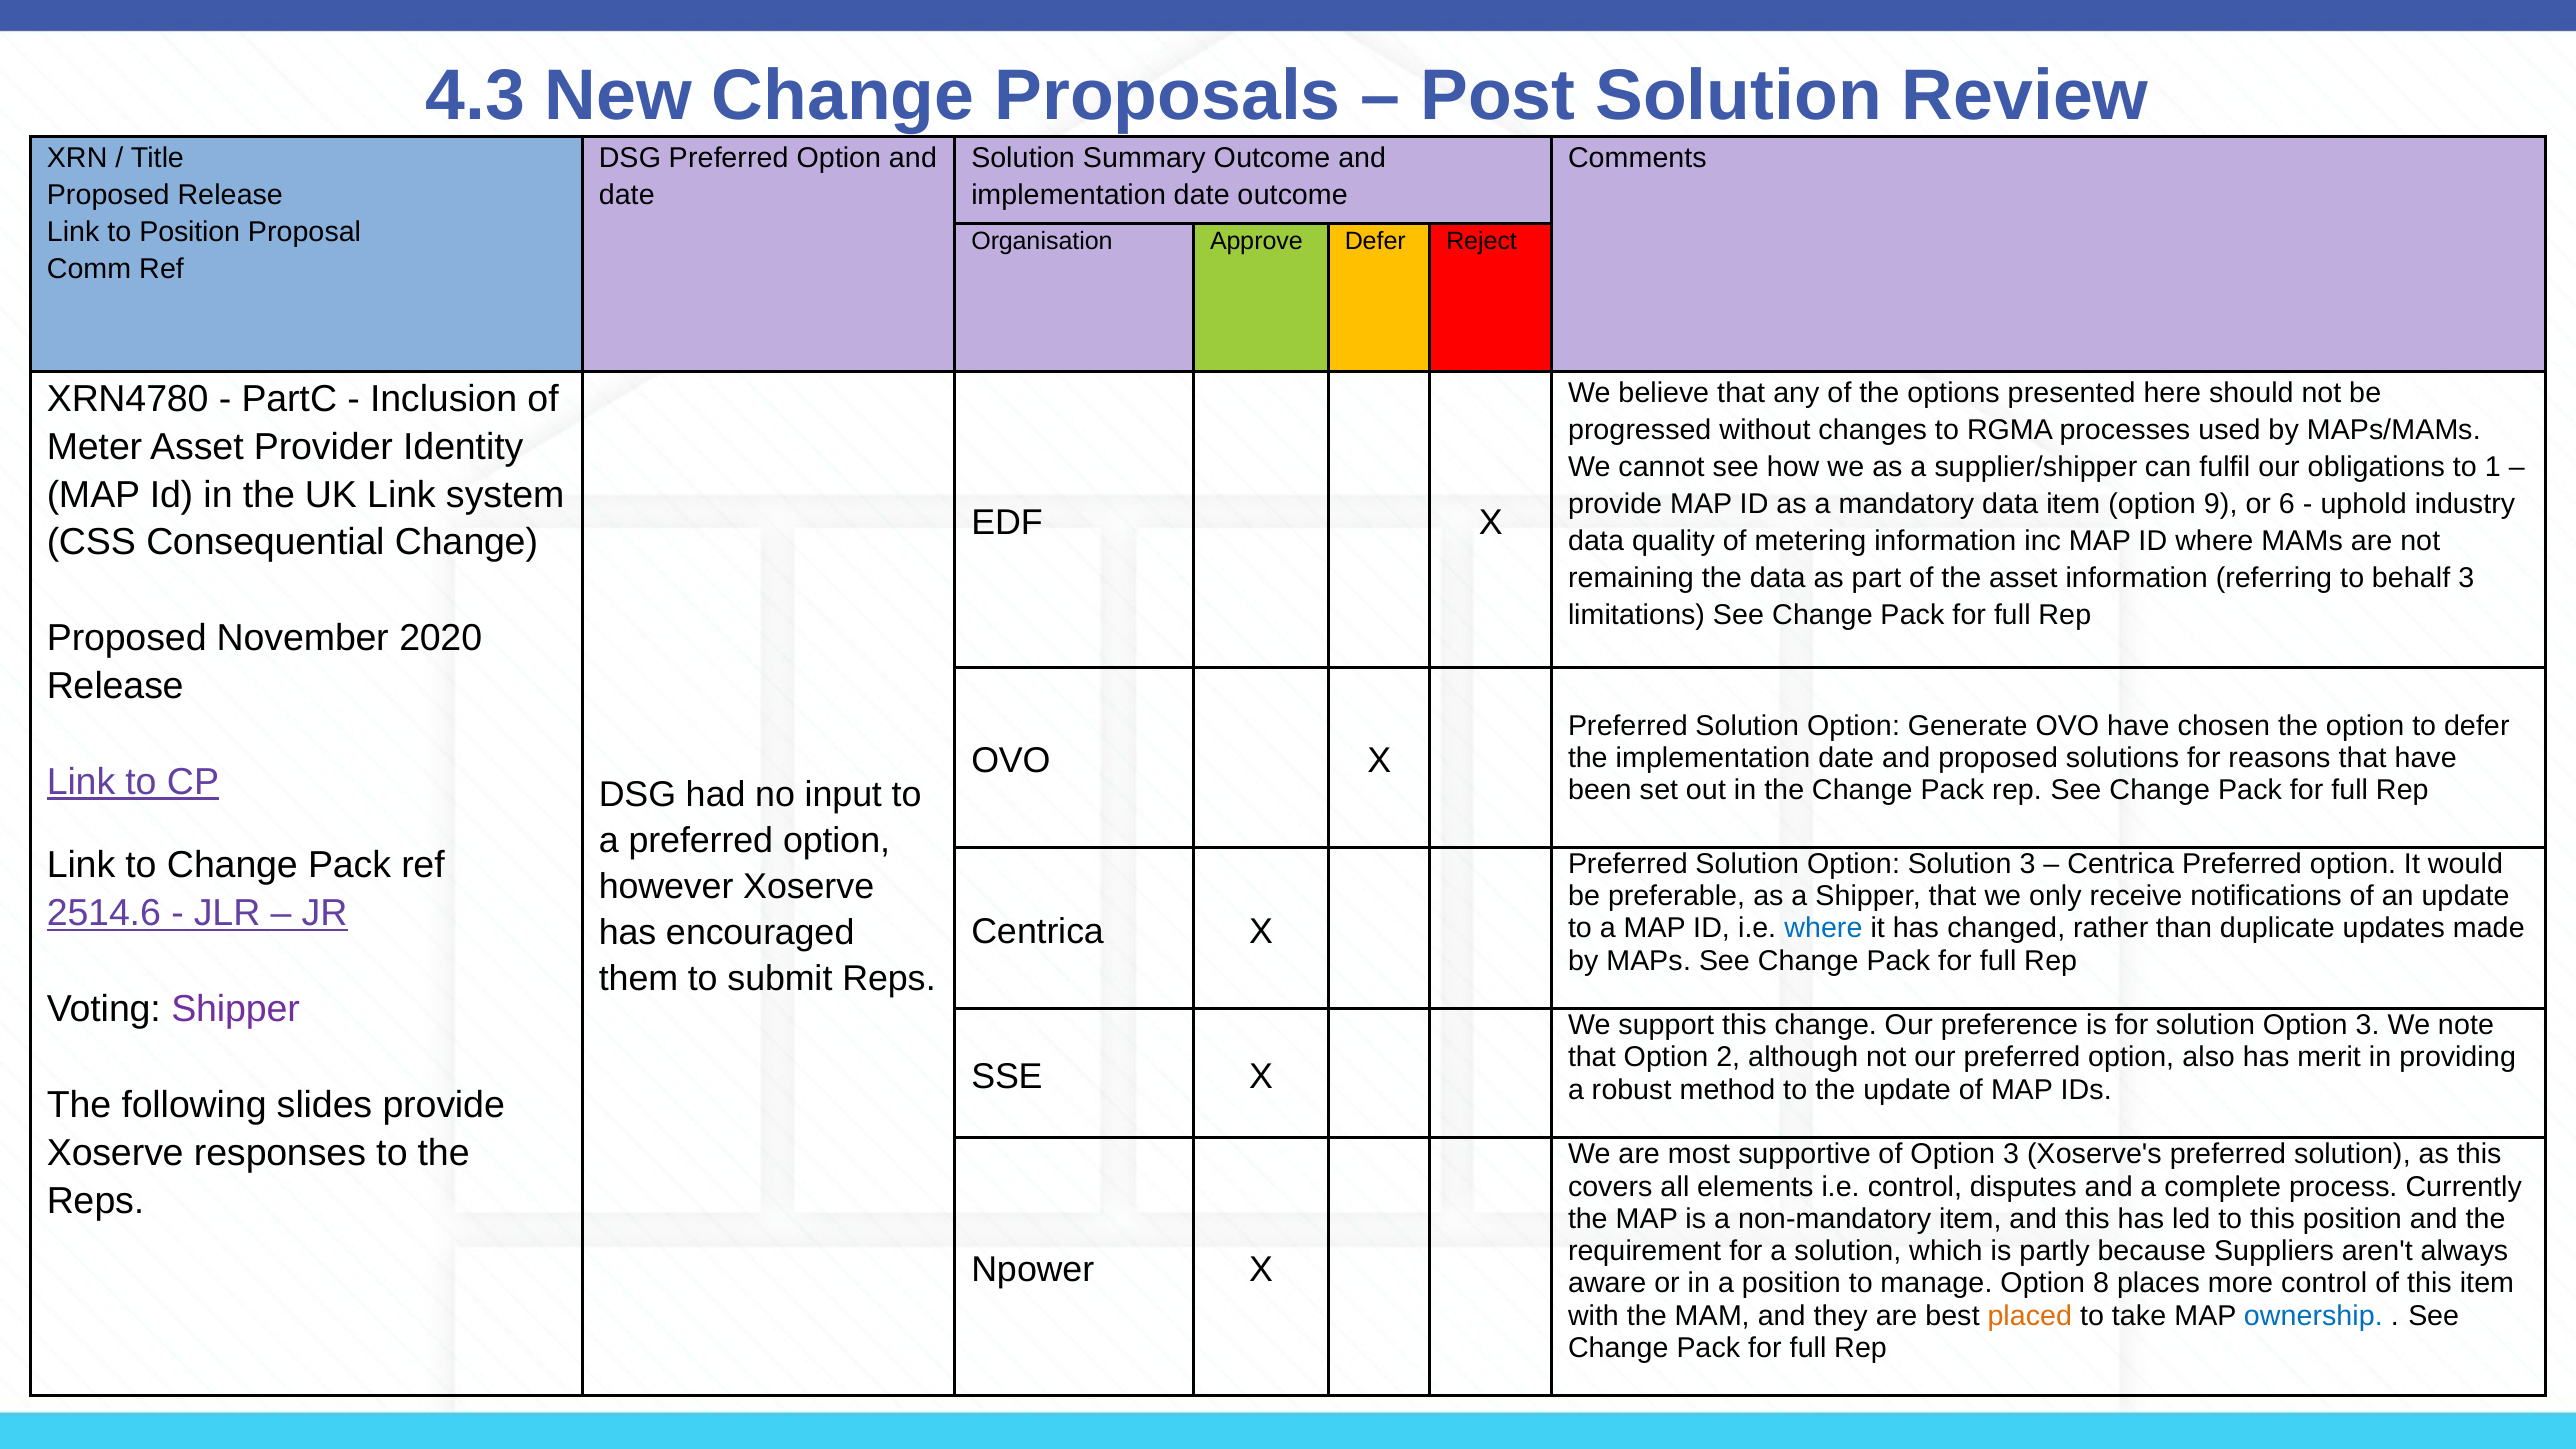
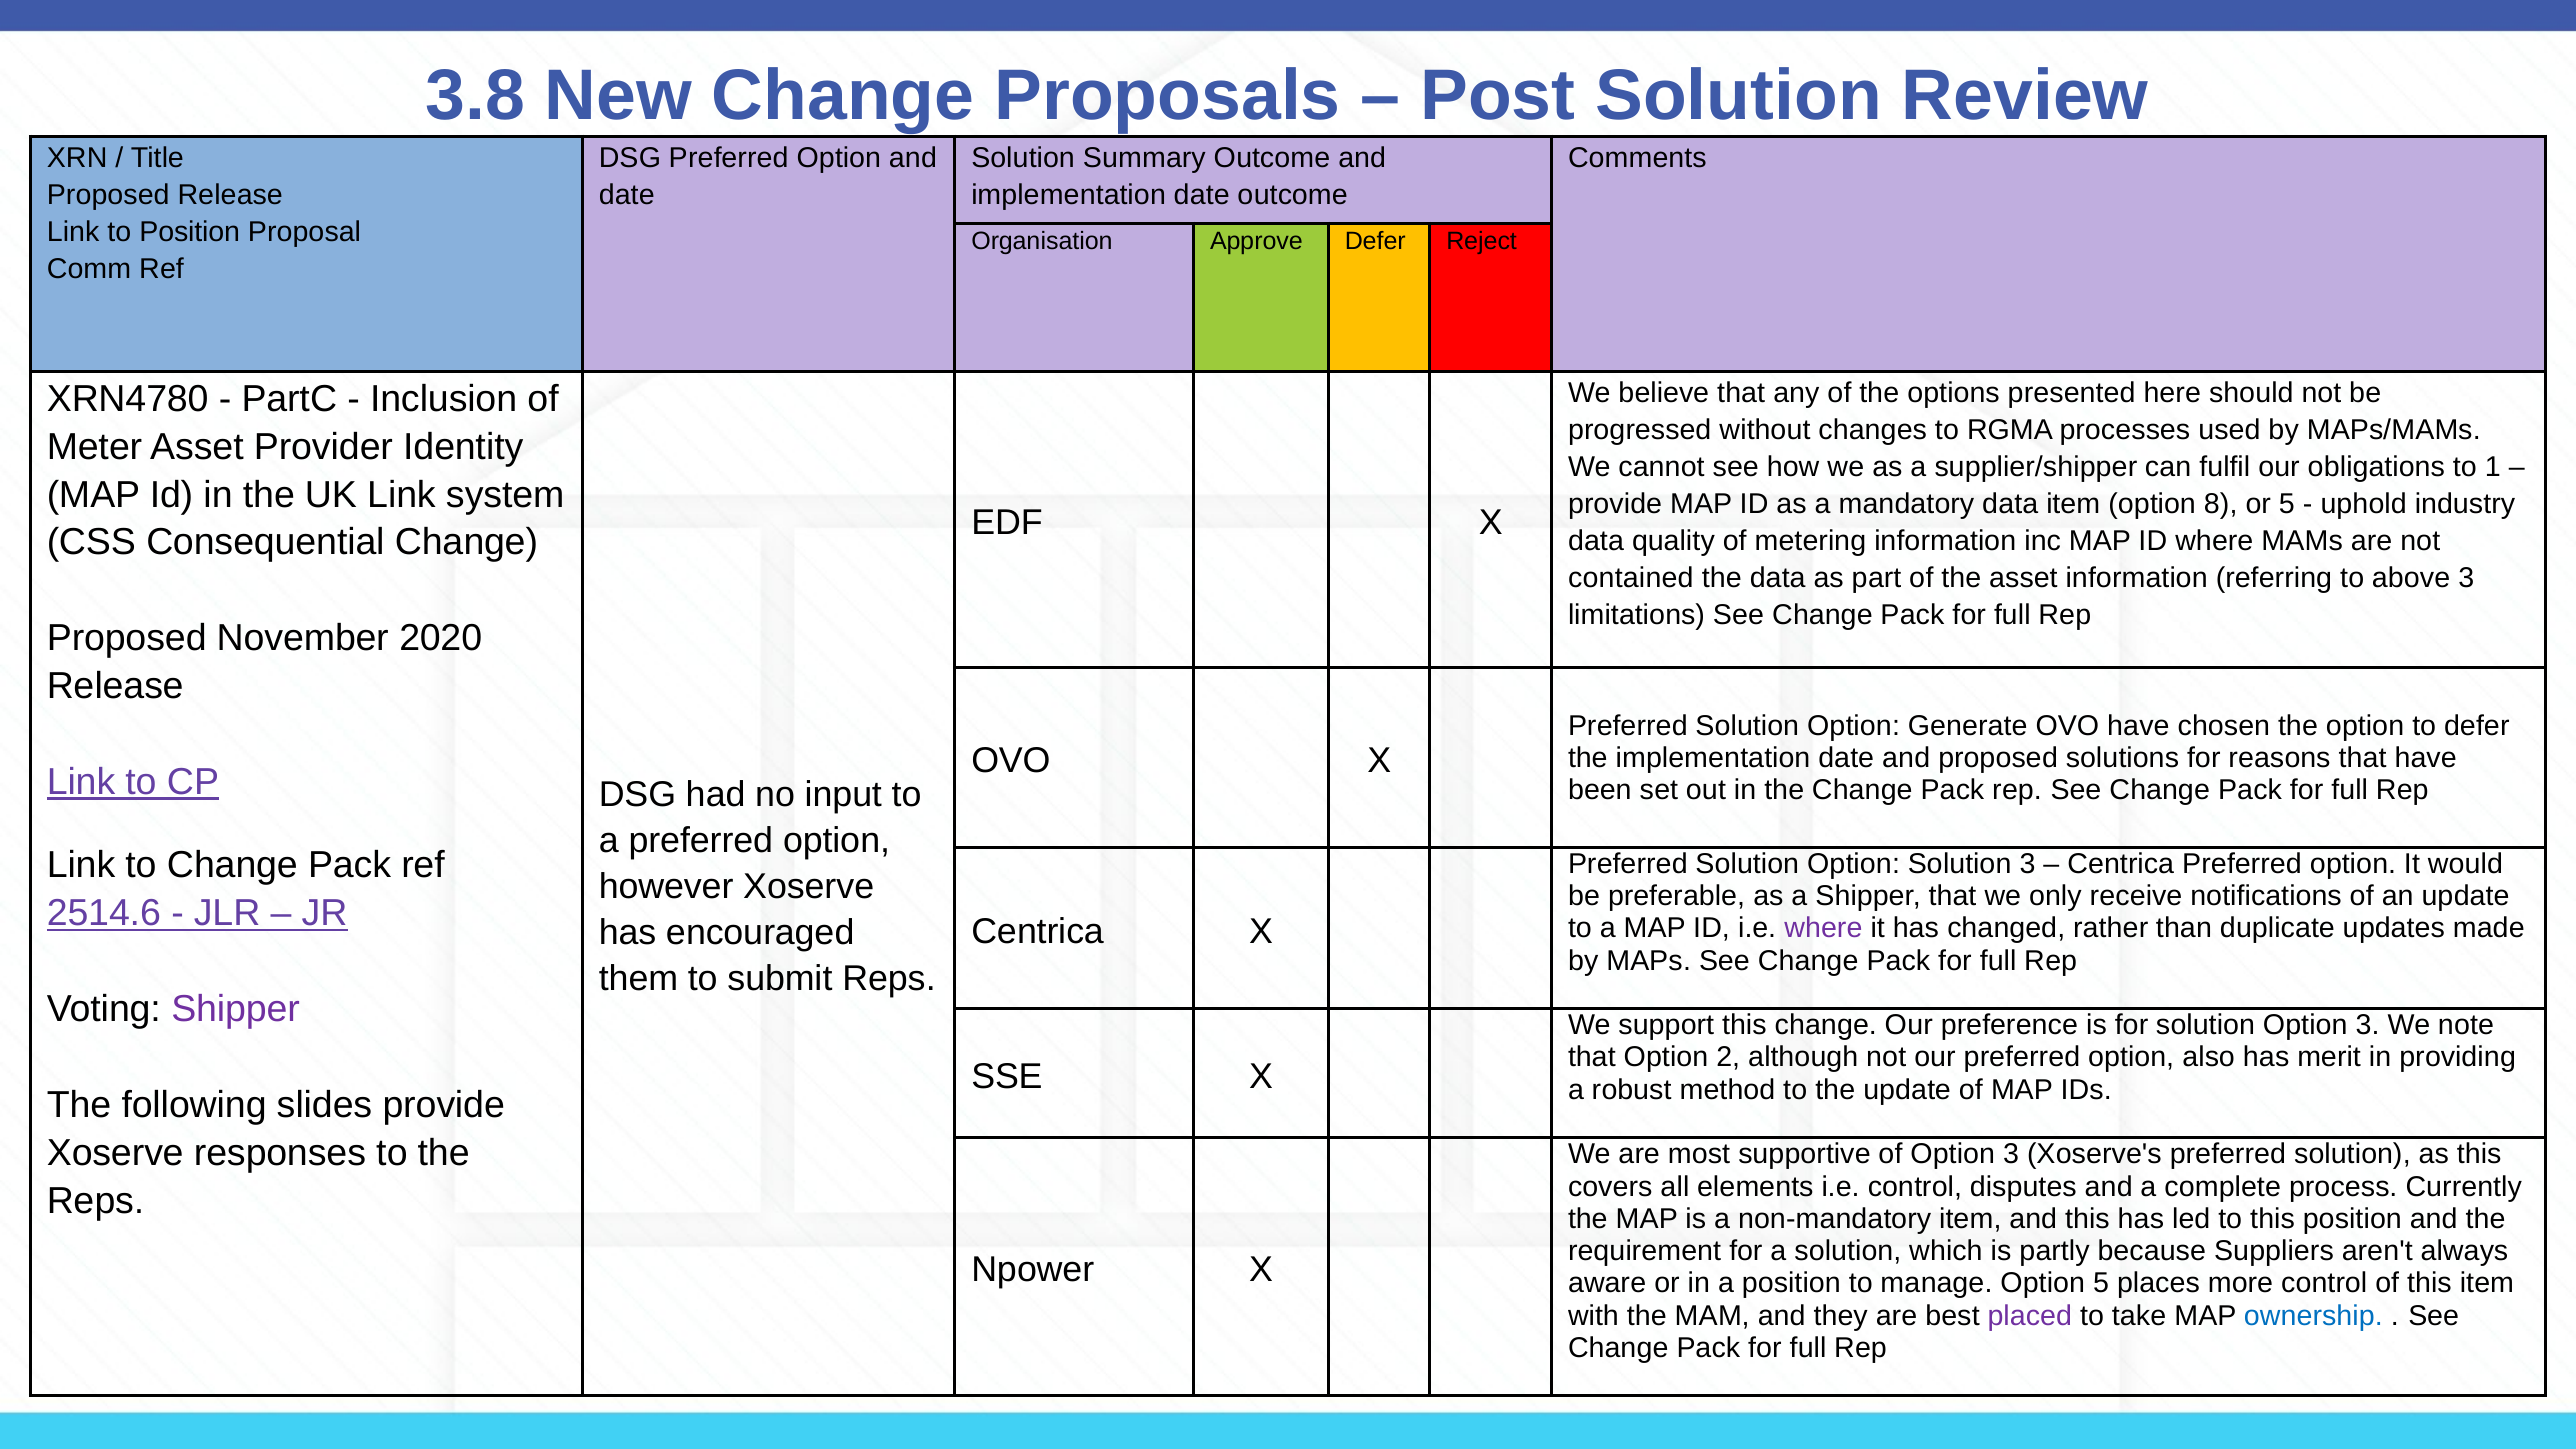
4.3: 4.3 -> 3.8 (475, 96)
9: 9 -> 8 (2221, 504)
or 6: 6 -> 5 (2287, 504)
remaining: remaining -> contained (1631, 578)
behalf: behalf -> above (2411, 578)
where colour: blue -> purple (1823, 928)
Option 8: 8 -> 5 (2101, 1283)
placed colour: orange -> purple (2030, 1316)
